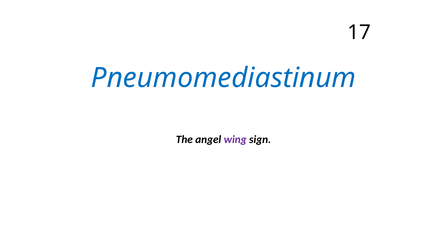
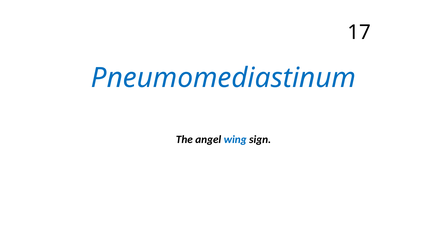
wing colour: purple -> blue (235, 140)
